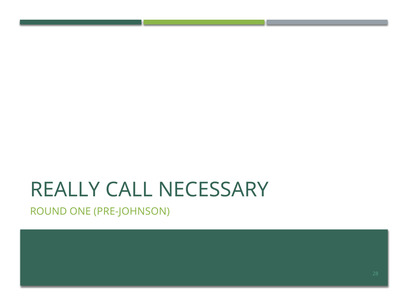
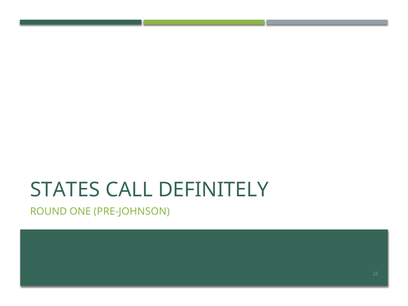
REALLY: REALLY -> STATES (65, 190)
NECESSARY: NECESSARY -> DEFINITELY (213, 190)
